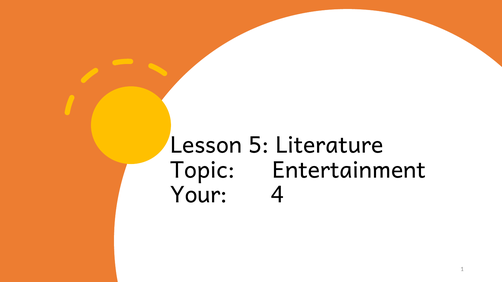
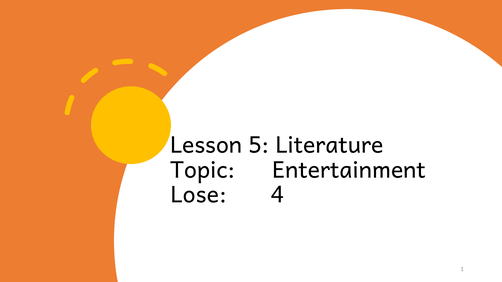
Your: Your -> Lose (199, 195)
